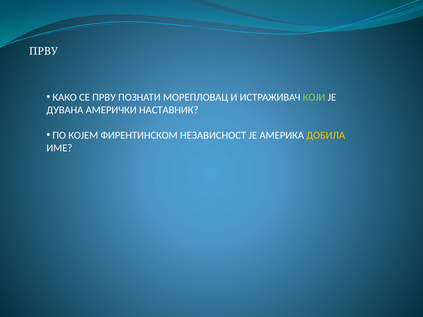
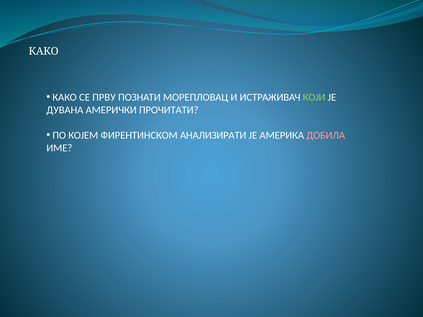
ПРВУ: ПРВУ -> КАКО (44, 51)
НАСТАВНИК: НАСТАВНИК -> ПРОЧИТАТИ (169, 110)
НЕЗАВИСНОСТ: НЕЗАВИСНОСТ -> АНАЛИЗИРАТИ (213, 135)
ДОБИЛА colour: yellow -> pink (326, 135)
